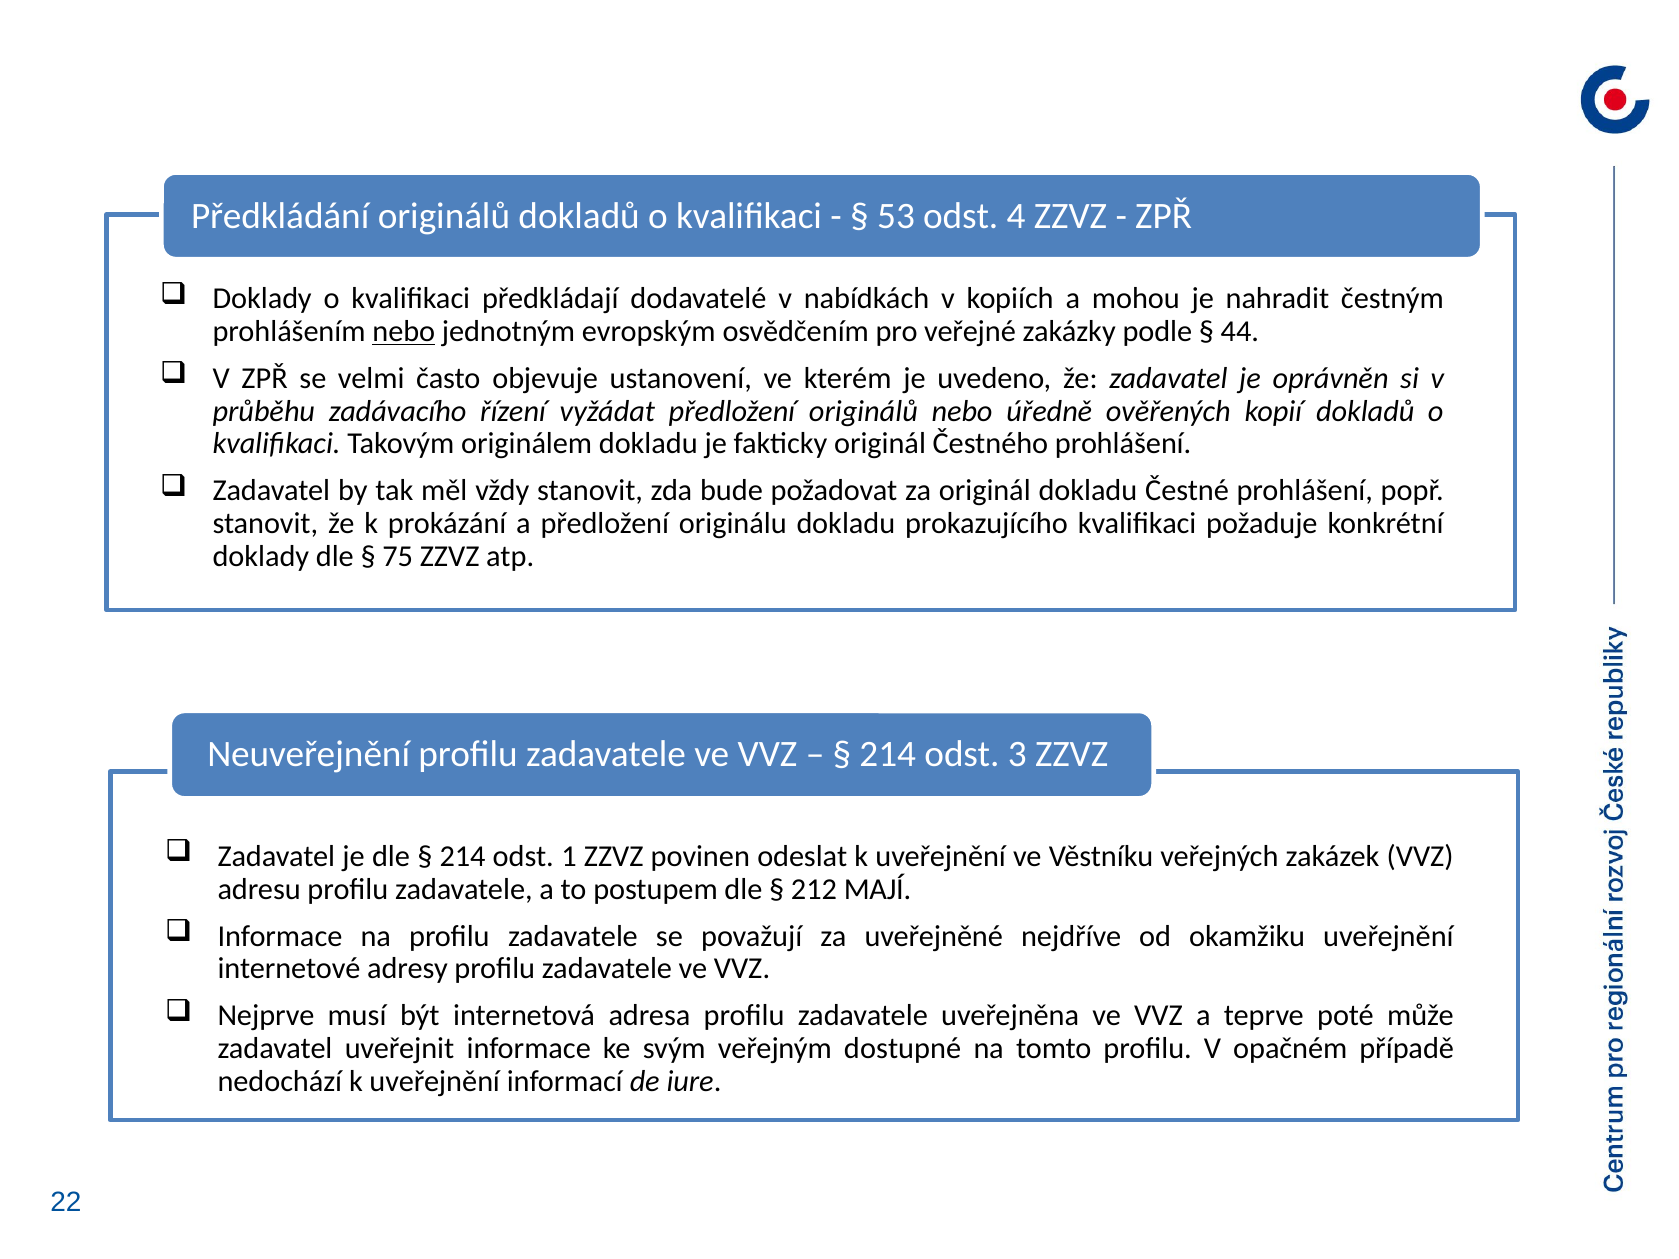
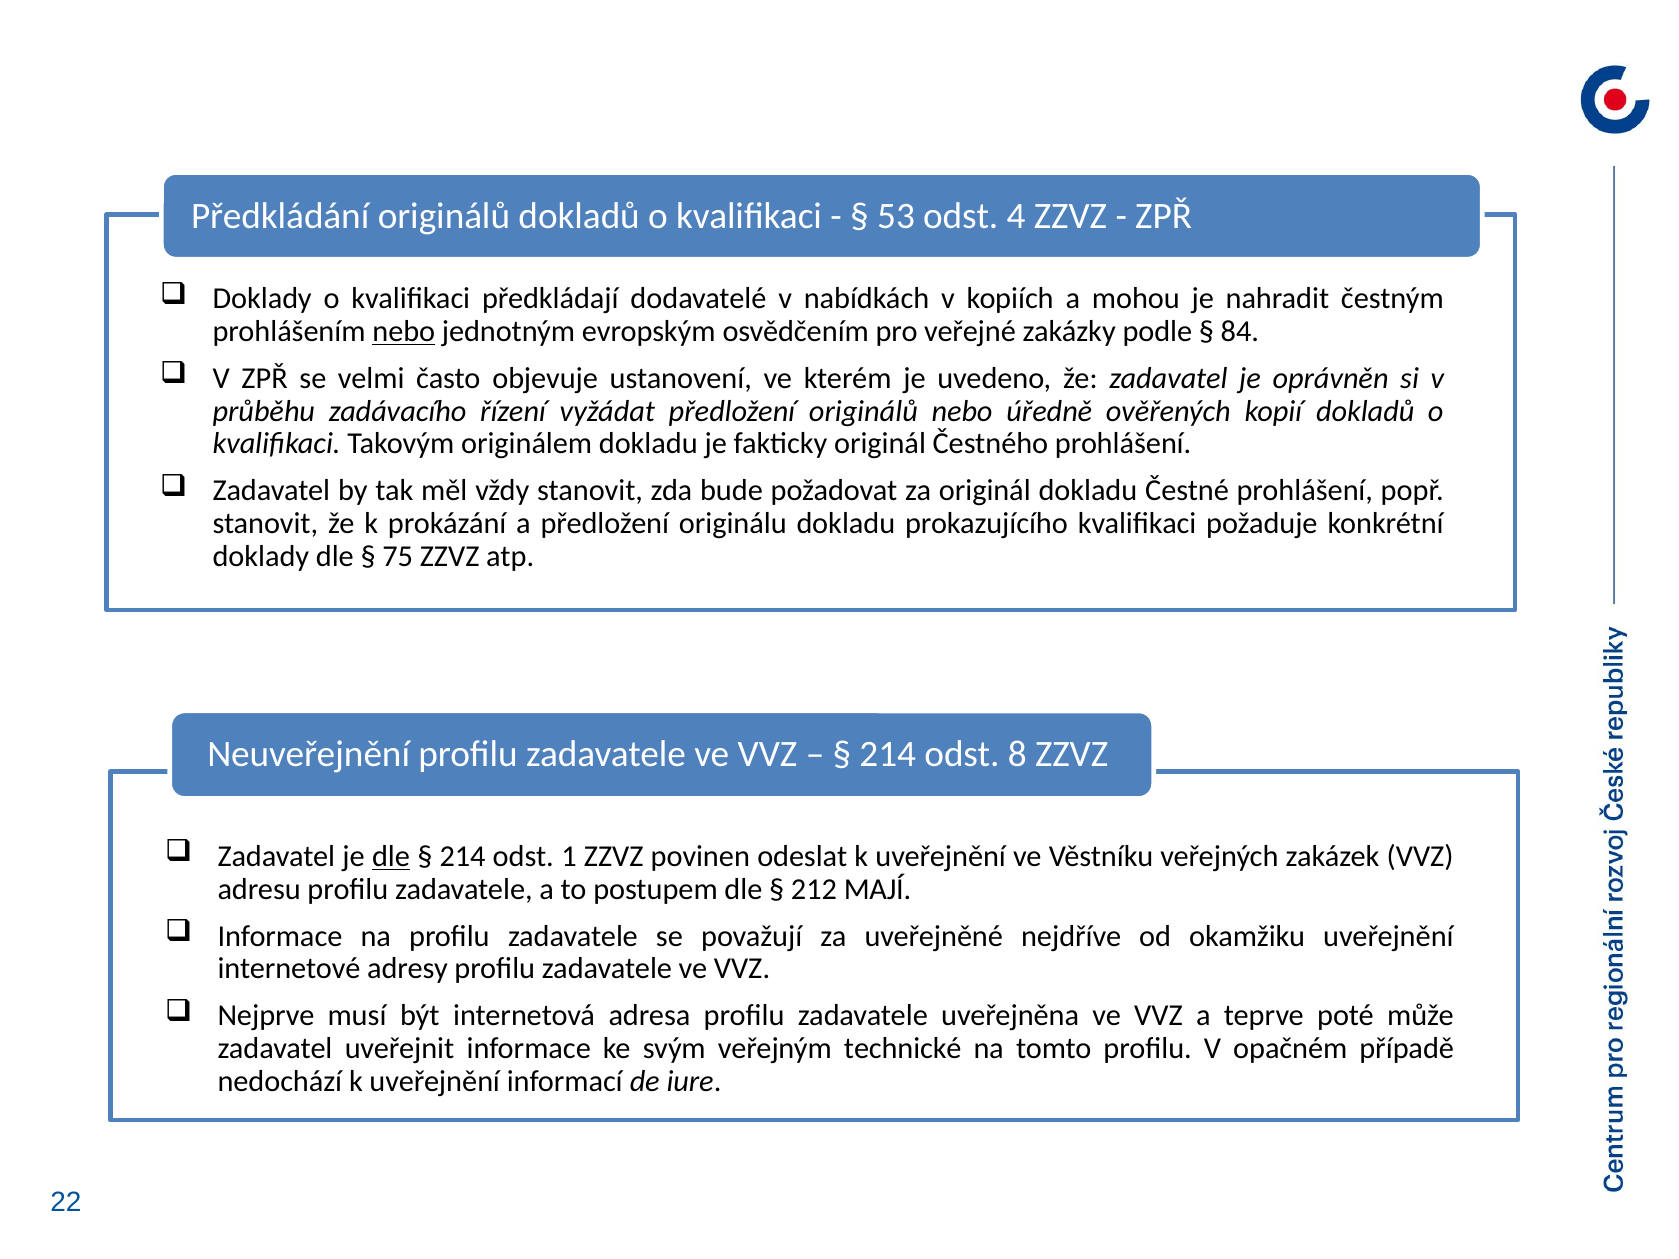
44: 44 -> 84 (1240, 332)
3: 3 -> 8 (1017, 755)
dle underline: none -> present (391, 857)
dostupné: dostupné -> technické (903, 1049)
